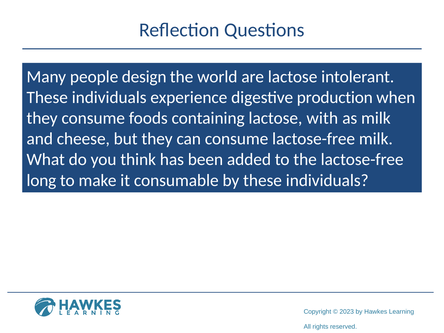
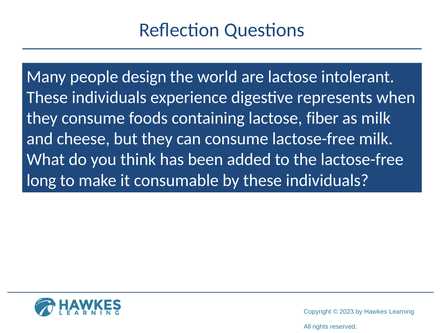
production: production -> represents (335, 97)
with: with -> fiber (322, 118)
